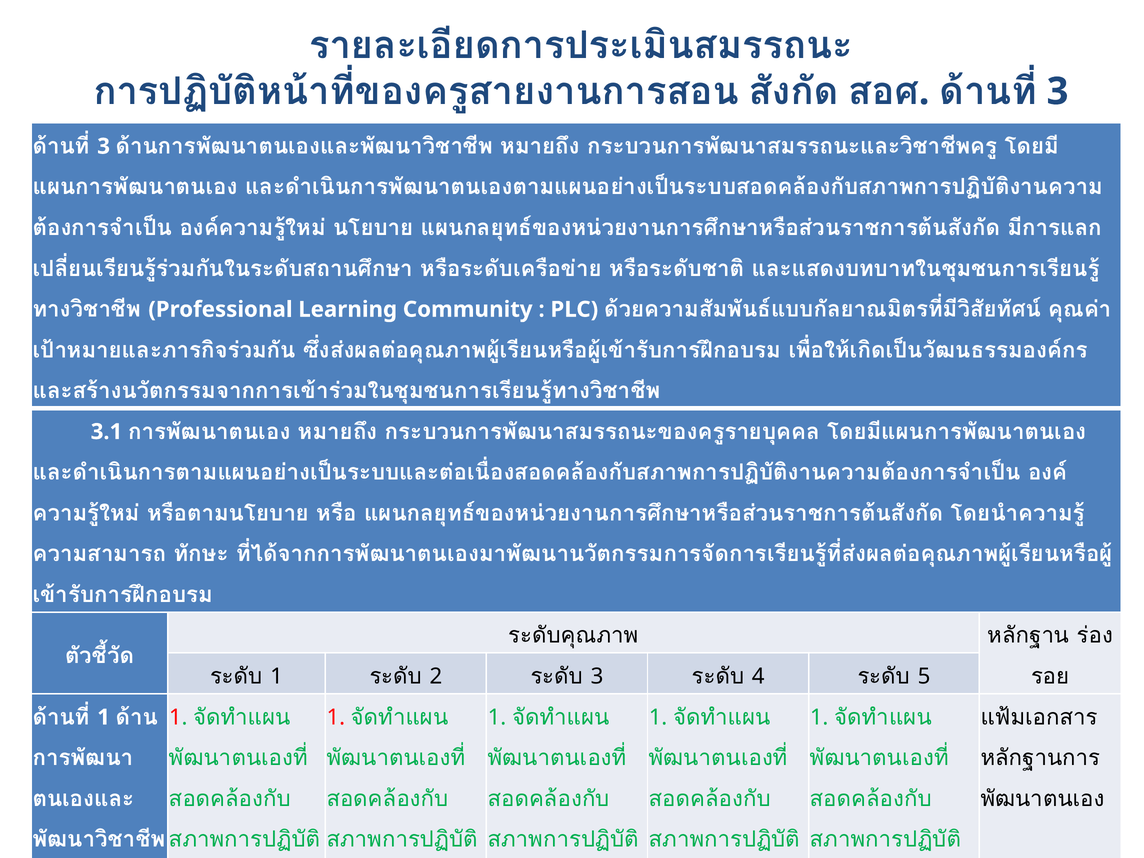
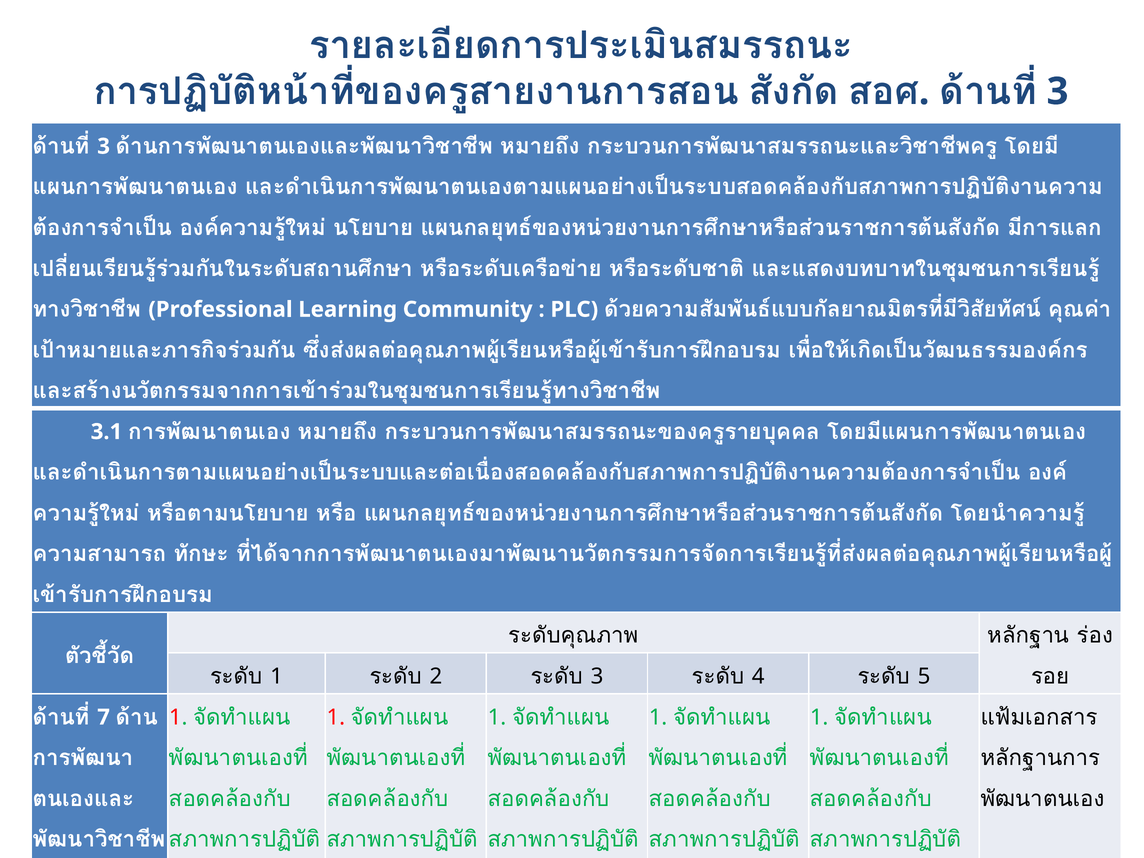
1: 1 -> 7 (104, 717)
